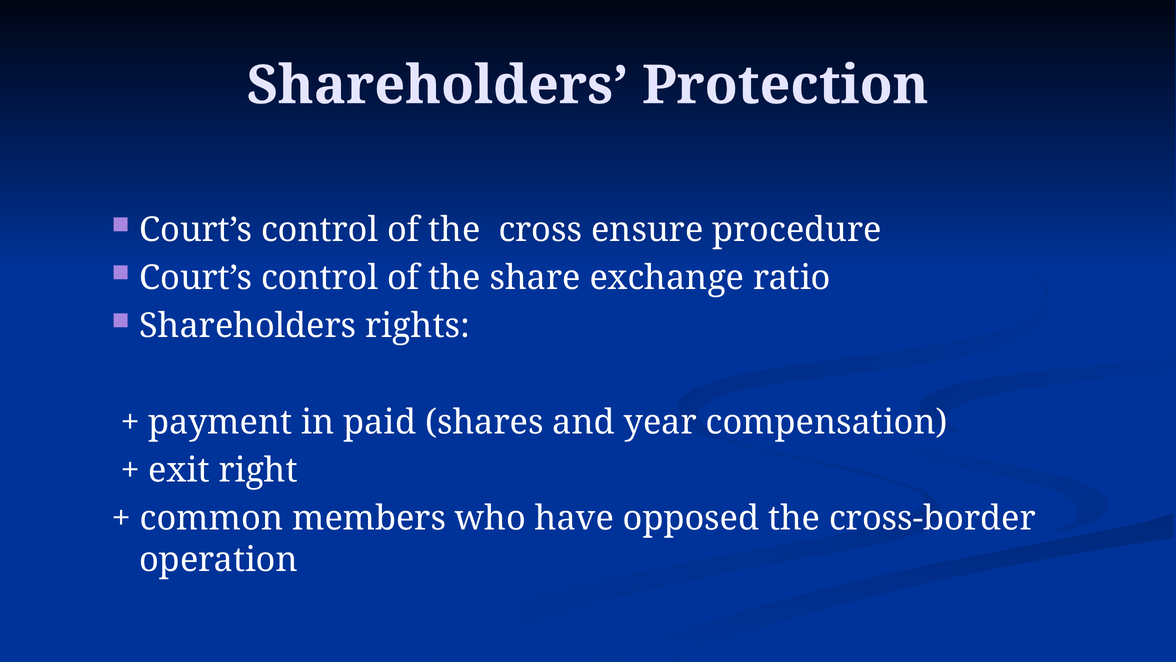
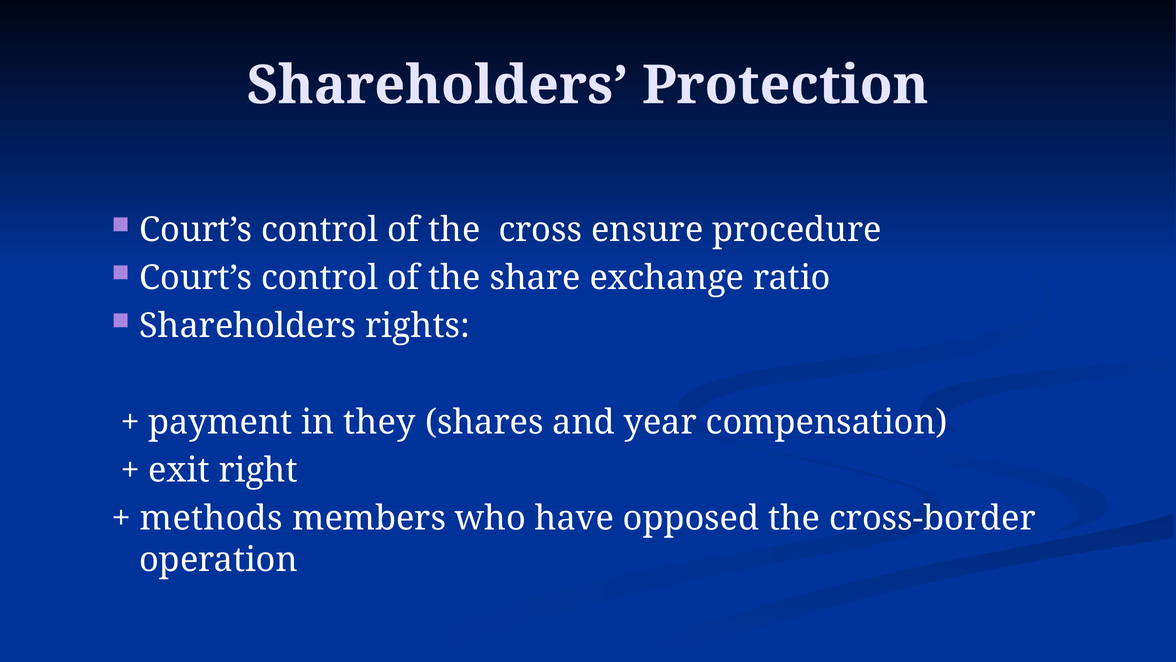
paid: paid -> they (380, 422)
common: common -> methods (211, 518)
